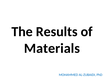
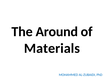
Results: Results -> Around (57, 32)
